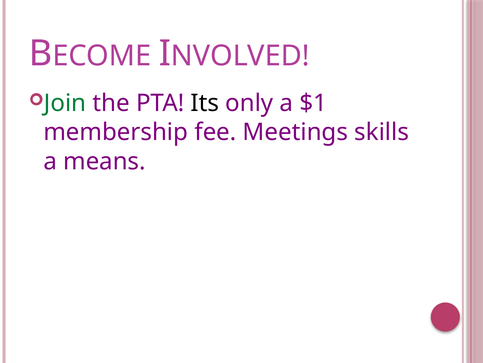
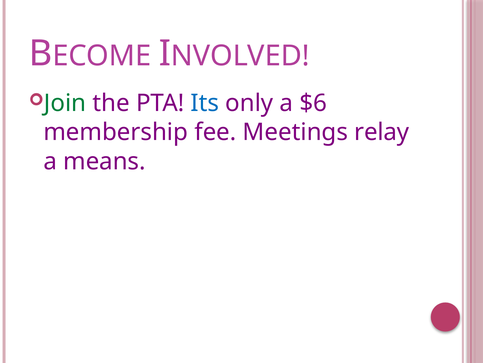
Its colour: black -> blue (205, 103)
$1: $1 -> $6 (313, 103)
skills: skills -> relay (382, 132)
